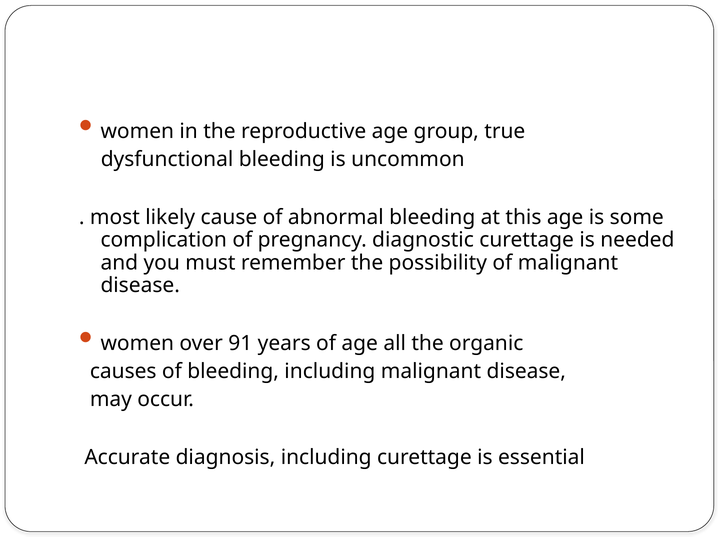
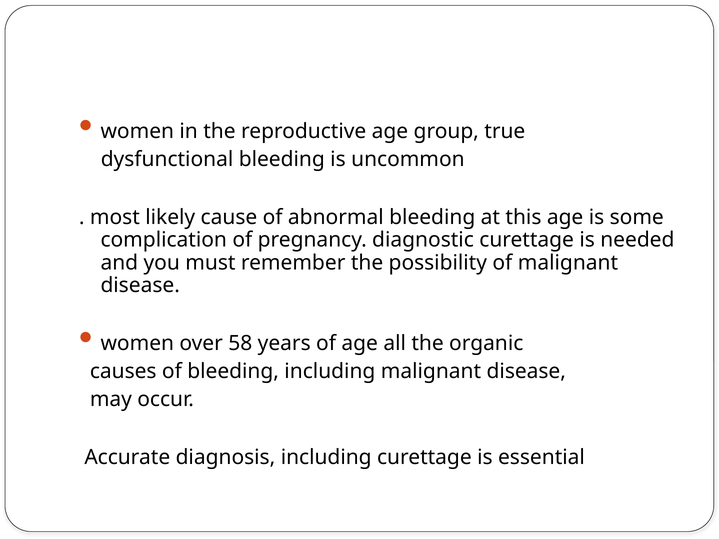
91: 91 -> 58 (240, 344)
